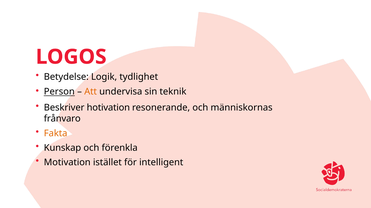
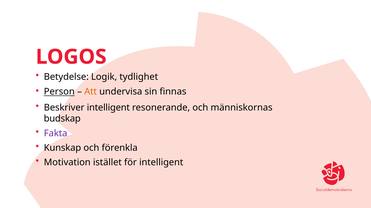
teknik: teknik -> finnas (173, 92)
Beskriver hotivation: hotivation -> intelligent (108, 108)
frånvaro: frånvaro -> budskap (62, 119)
Fakta colour: orange -> purple (56, 134)
